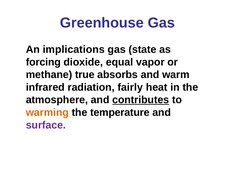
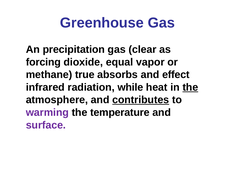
implications: implications -> precipitation (74, 49)
state: state -> clear (142, 49)
warm: warm -> effect (176, 74)
fairly: fairly -> while (130, 87)
the underline: none -> present (190, 87)
warming colour: orange -> purple (47, 112)
